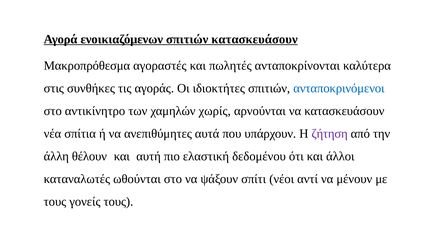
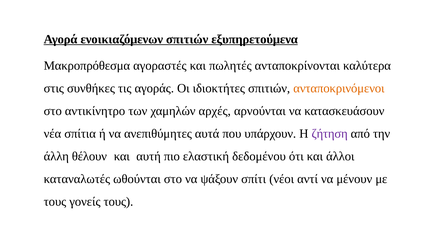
σπιτιών κατασκευάσουν: κατασκευάσουν -> εξυπηρετούμενα (255, 39)
ανταποκρινόμενοι colour: blue -> orange (339, 88)
χωρίς: χωρίς -> αρχές (215, 111)
